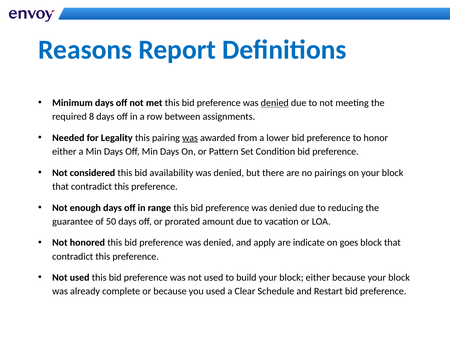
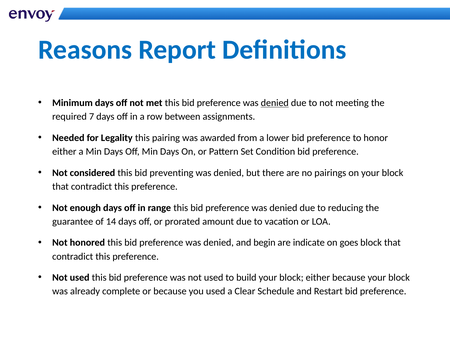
8: 8 -> 7 (92, 117)
was underline: present -> none (190, 138)
availability: availability -> preventing (171, 173)
50: 50 -> 14 (111, 222)
apply: apply -> begin (265, 243)
